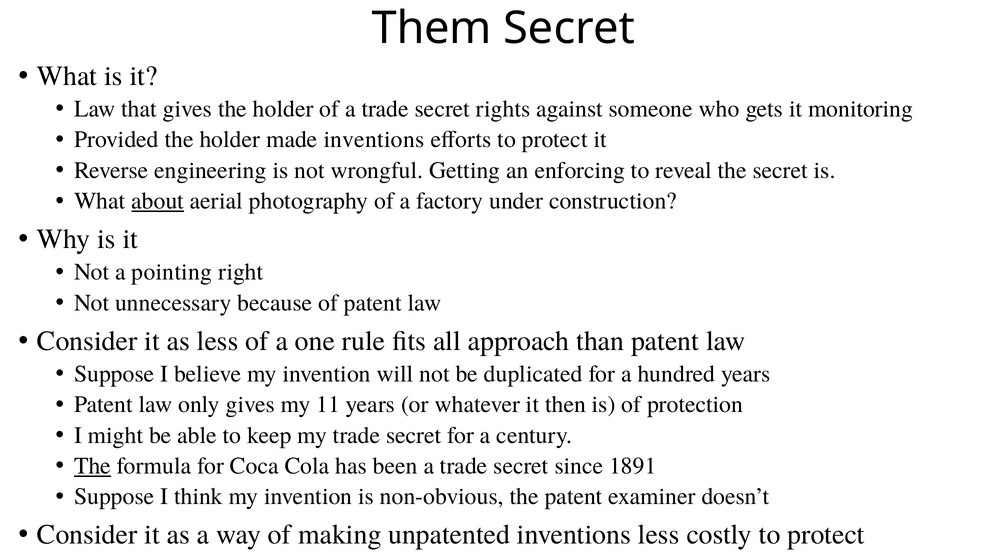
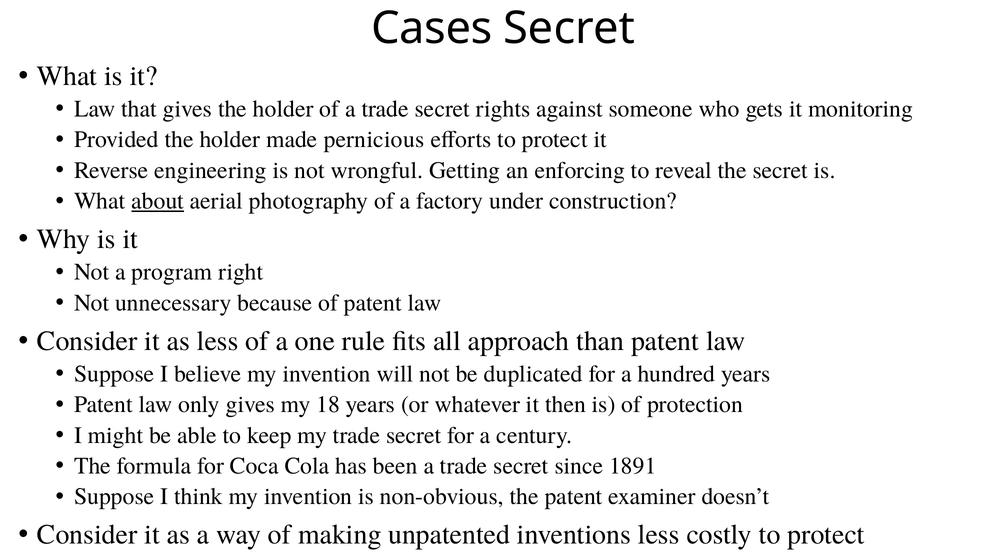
Them: Them -> Cases (432, 28)
made inventions: inventions -> pernicious (374, 140)
pointing: pointing -> program (172, 272)
11: 11 -> 18 (328, 405)
The underline: present -> none (93, 466)
